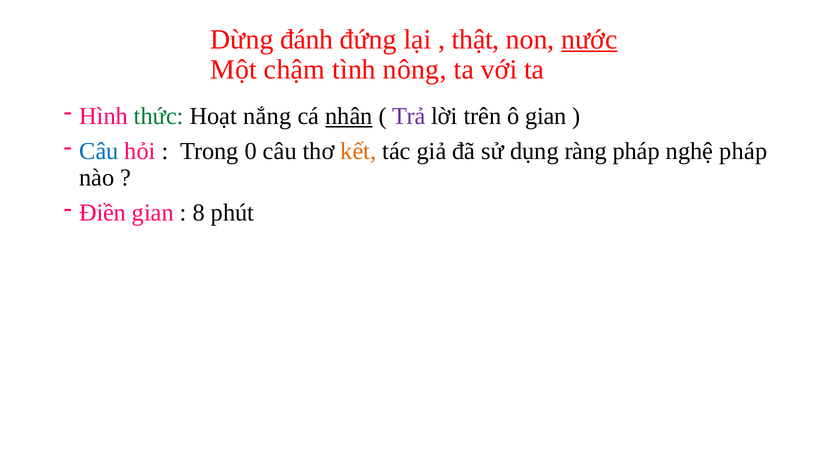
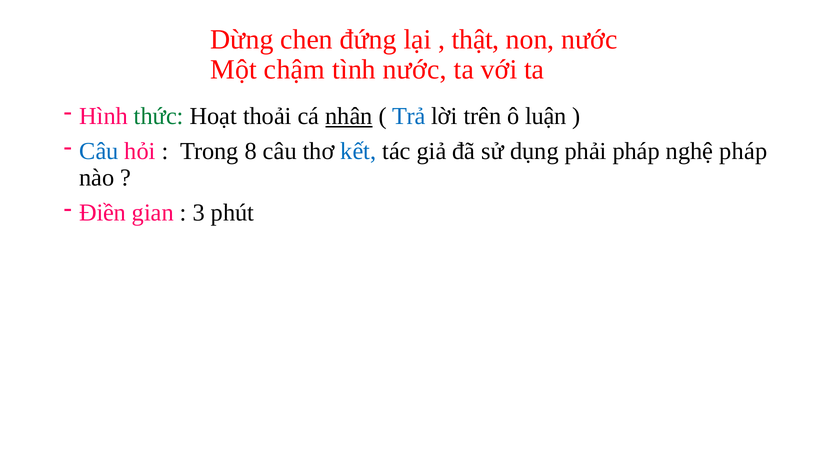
đánh: đánh -> chen (307, 39)
nước underline: present -> none (589, 39)
tình nông: nông -> nước (415, 69)
nắng: nắng -> thoải (267, 116)
Trả colour: purple -> blue (409, 116)
ô gian: gian -> luận (546, 116)
0: 0 -> 8 (251, 151)
kết colour: orange -> blue (358, 151)
ràng: ràng -> phải (586, 151)
8: 8 -> 3 (199, 212)
